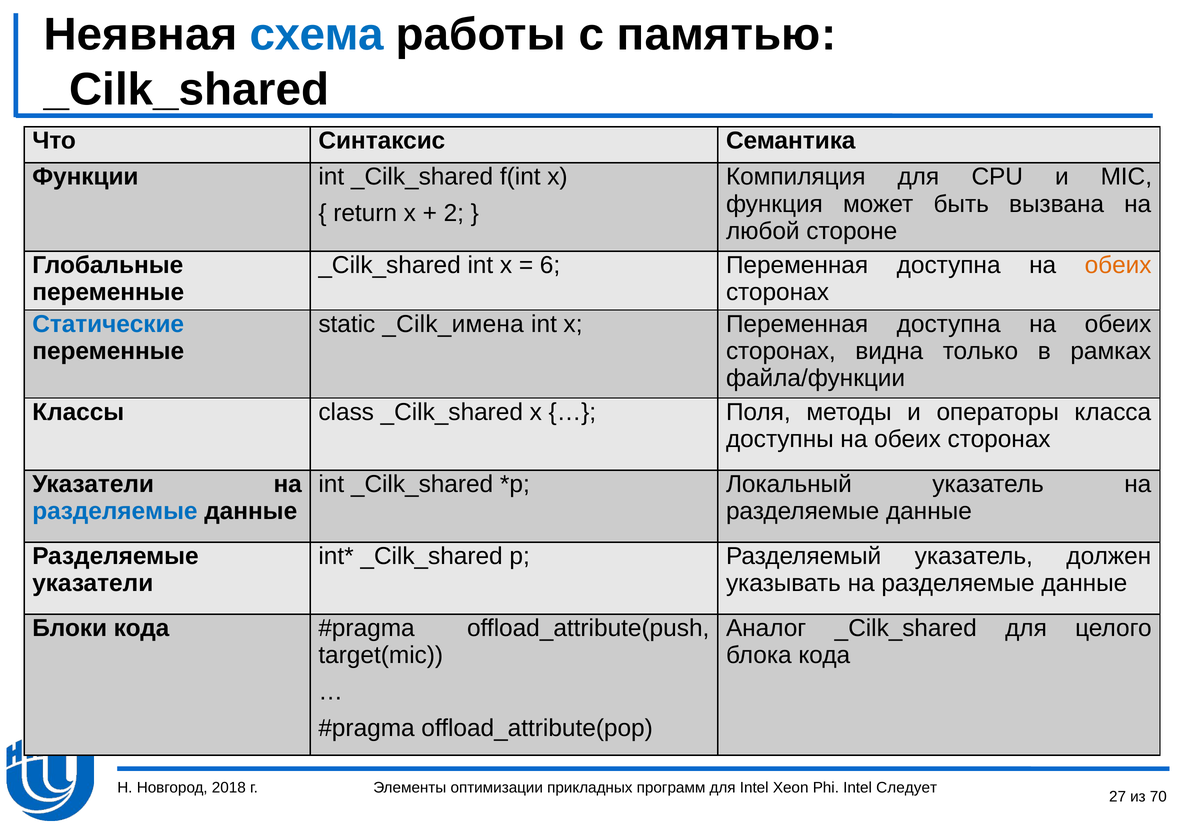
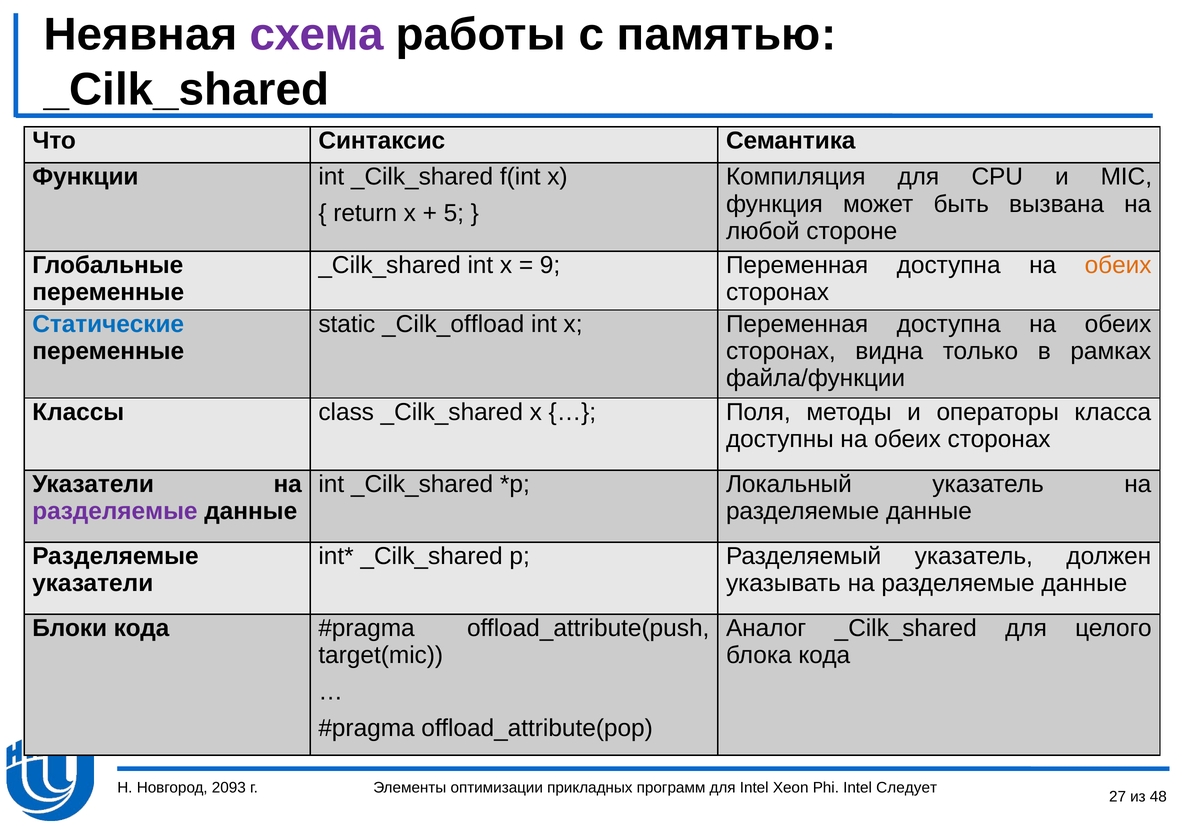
схема colour: blue -> purple (317, 35)
2: 2 -> 5 (454, 213)
6: 6 -> 9 (550, 265)
_Cilk_имена: _Cilk_имена -> _Cilk_offload (453, 324)
разделяемые colour: blue -> purple (115, 511)
2018: 2018 -> 2093 (229, 788)
70: 70 -> 48 (1158, 797)
